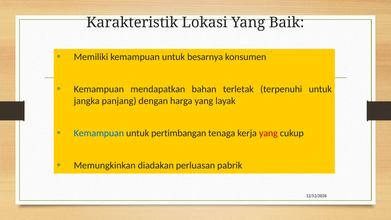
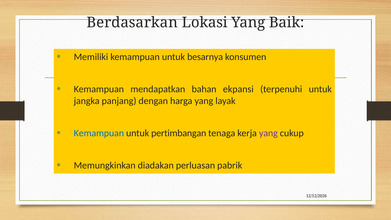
Karakteristik: Karakteristik -> Berdasarkan (132, 23)
terletak: terletak -> ekpansi (238, 89)
yang colour: red -> purple (268, 133)
